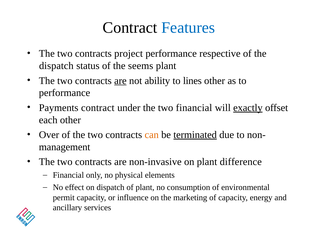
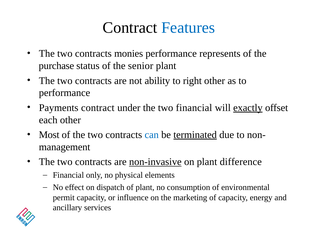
project: project -> monies (129, 53)
respective: respective -> represents (220, 53)
dispatch: dispatch -> purchase (56, 66)
seems: seems -> senior (141, 66)
are underline: present -> none (120, 80)
lines: lines -> right (192, 80)
Over: Over -> Most (49, 135)
can colour: orange -> blue (152, 135)
non-invasive underline: none -> present (155, 162)
